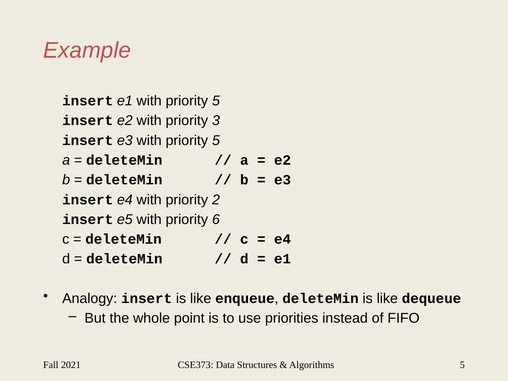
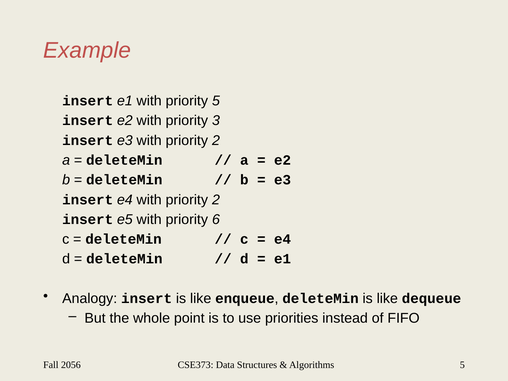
e3 with priority 5: 5 -> 2 (216, 140)
2021: 2021 -> 2056 (71, 365)
